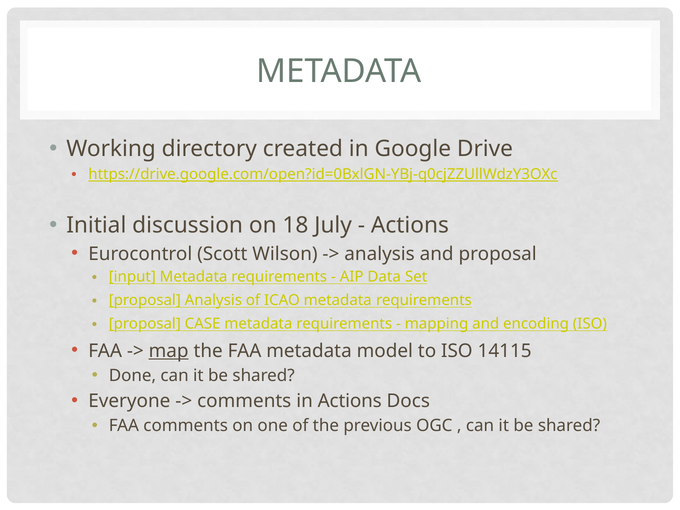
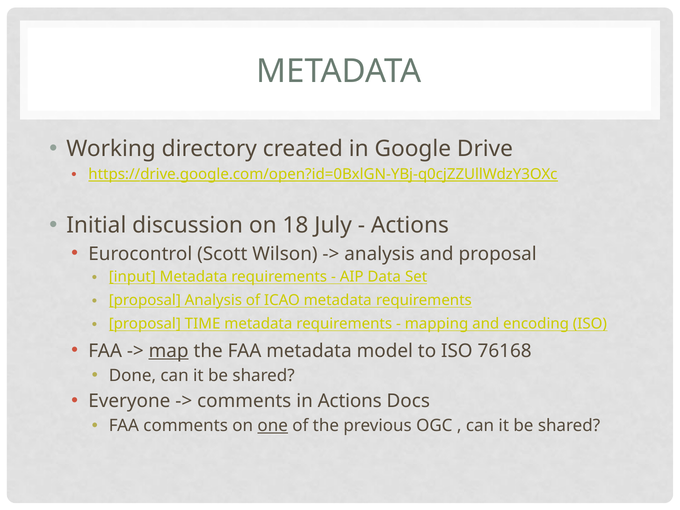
CASE: CASE -> TIME (203, 324)
14115: 14115 -> 76168 (505, 351)
one underline: none -> present (273, 426)
